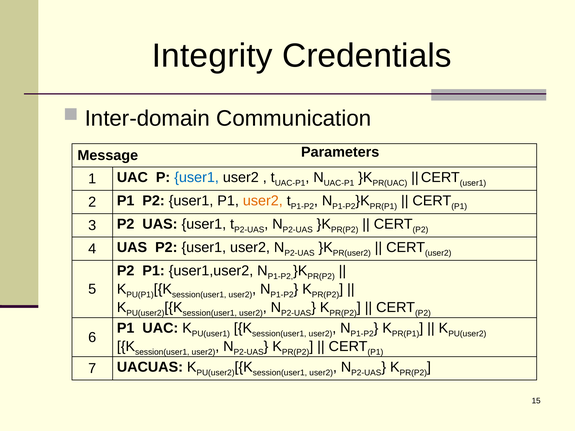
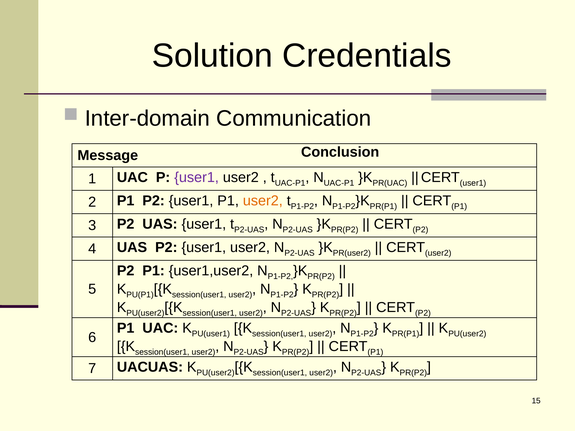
Integrity: Integrity -> Solution (212, 56)
Parameters: Parameters -> Conclusion (340, 152)
user1 colour: blue -> purple (197, 178)
